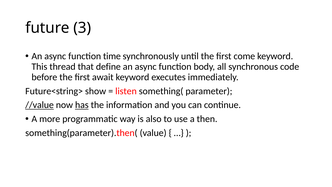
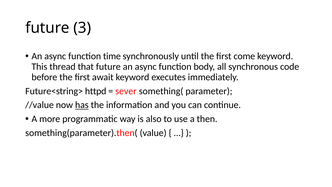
that define: define -> future (108, 67)
show: show -> httpd (96, 91)
listen: listen -> sever (126, 91)
//value underline: present -> none (40, 105)
